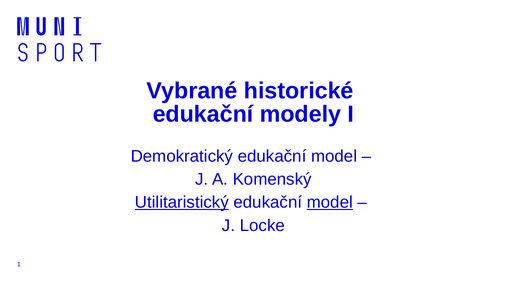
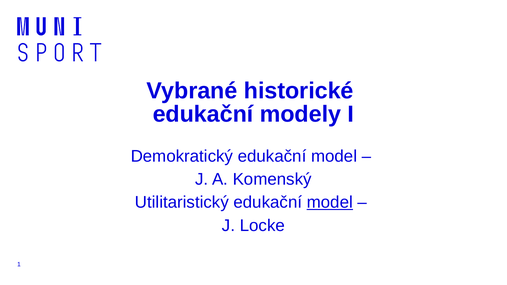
Utilitaristický underline: present -> none (182, 202)
